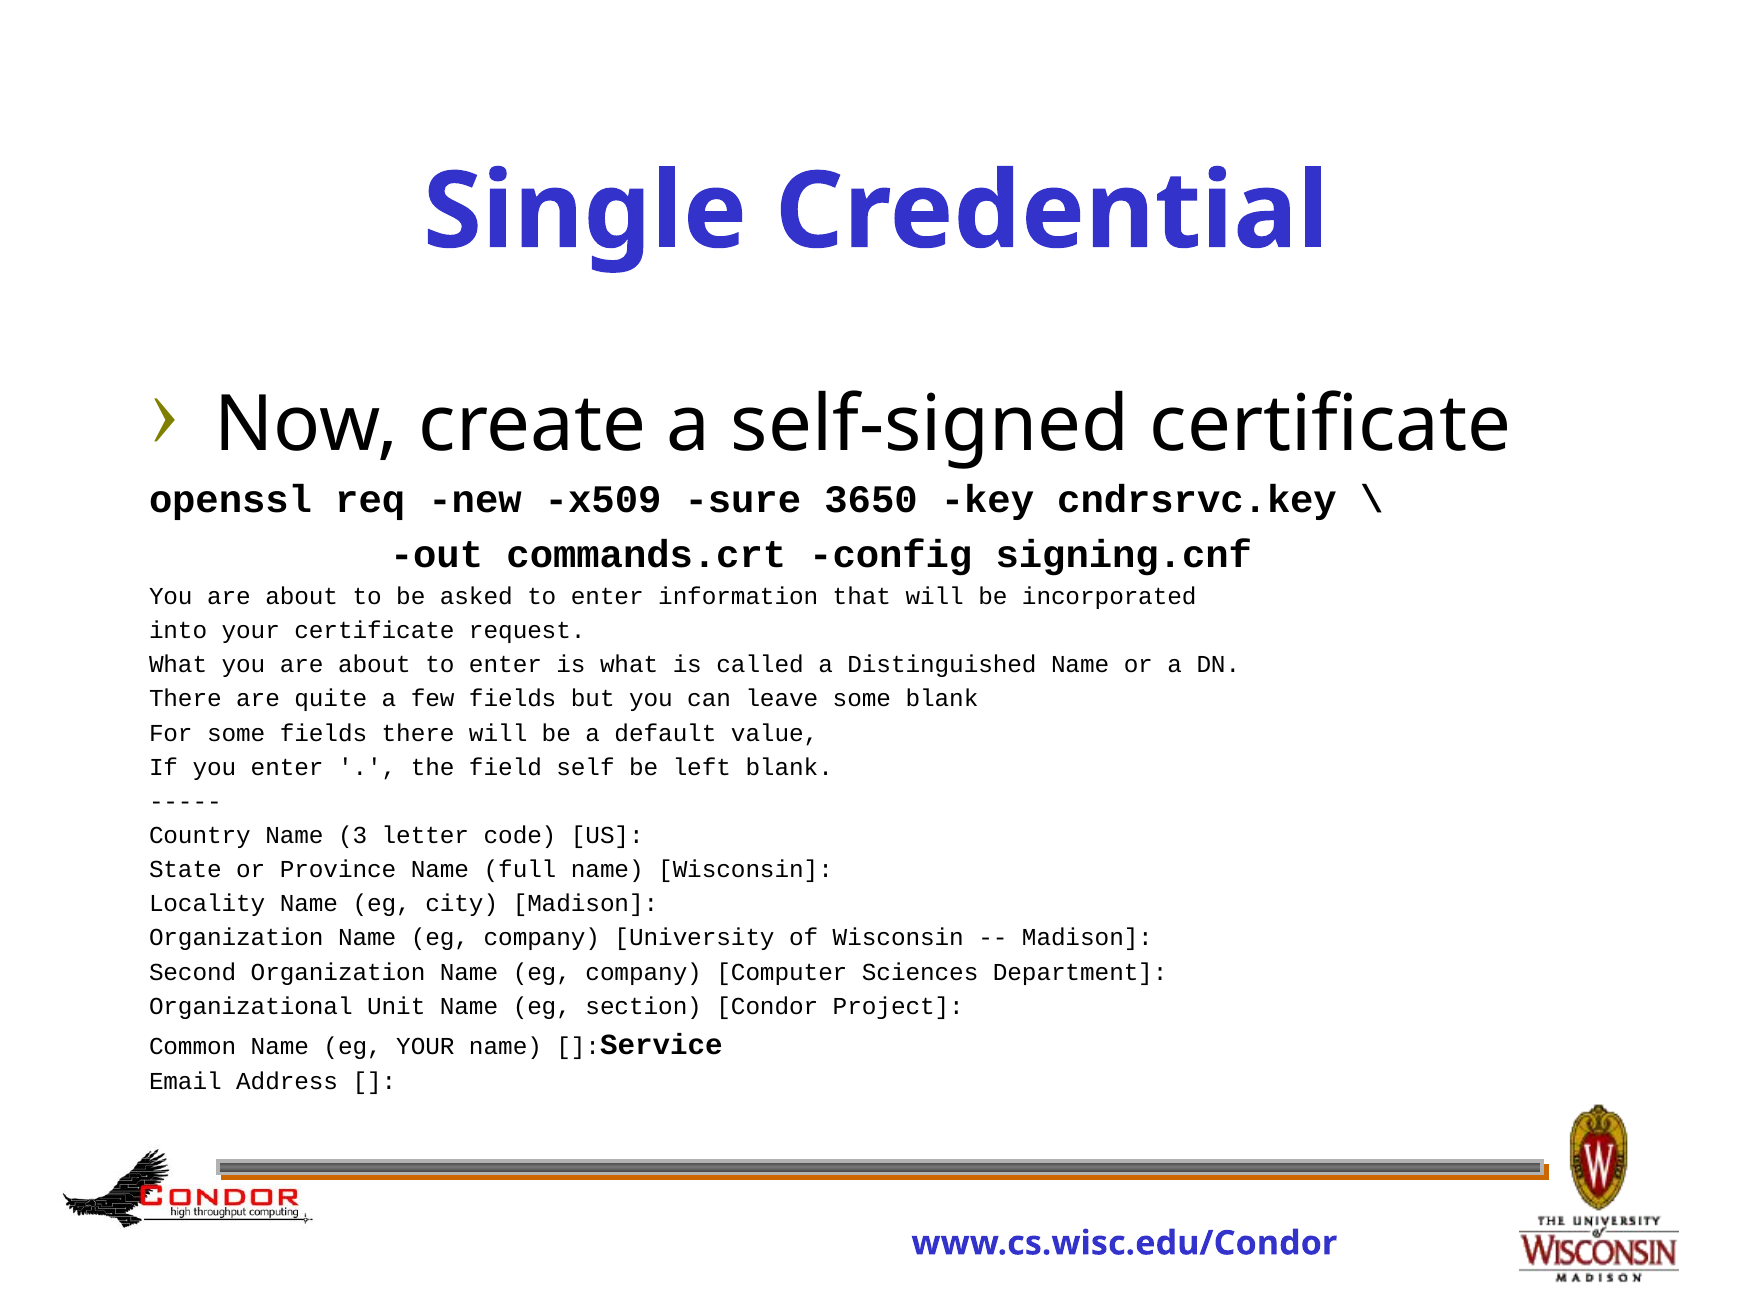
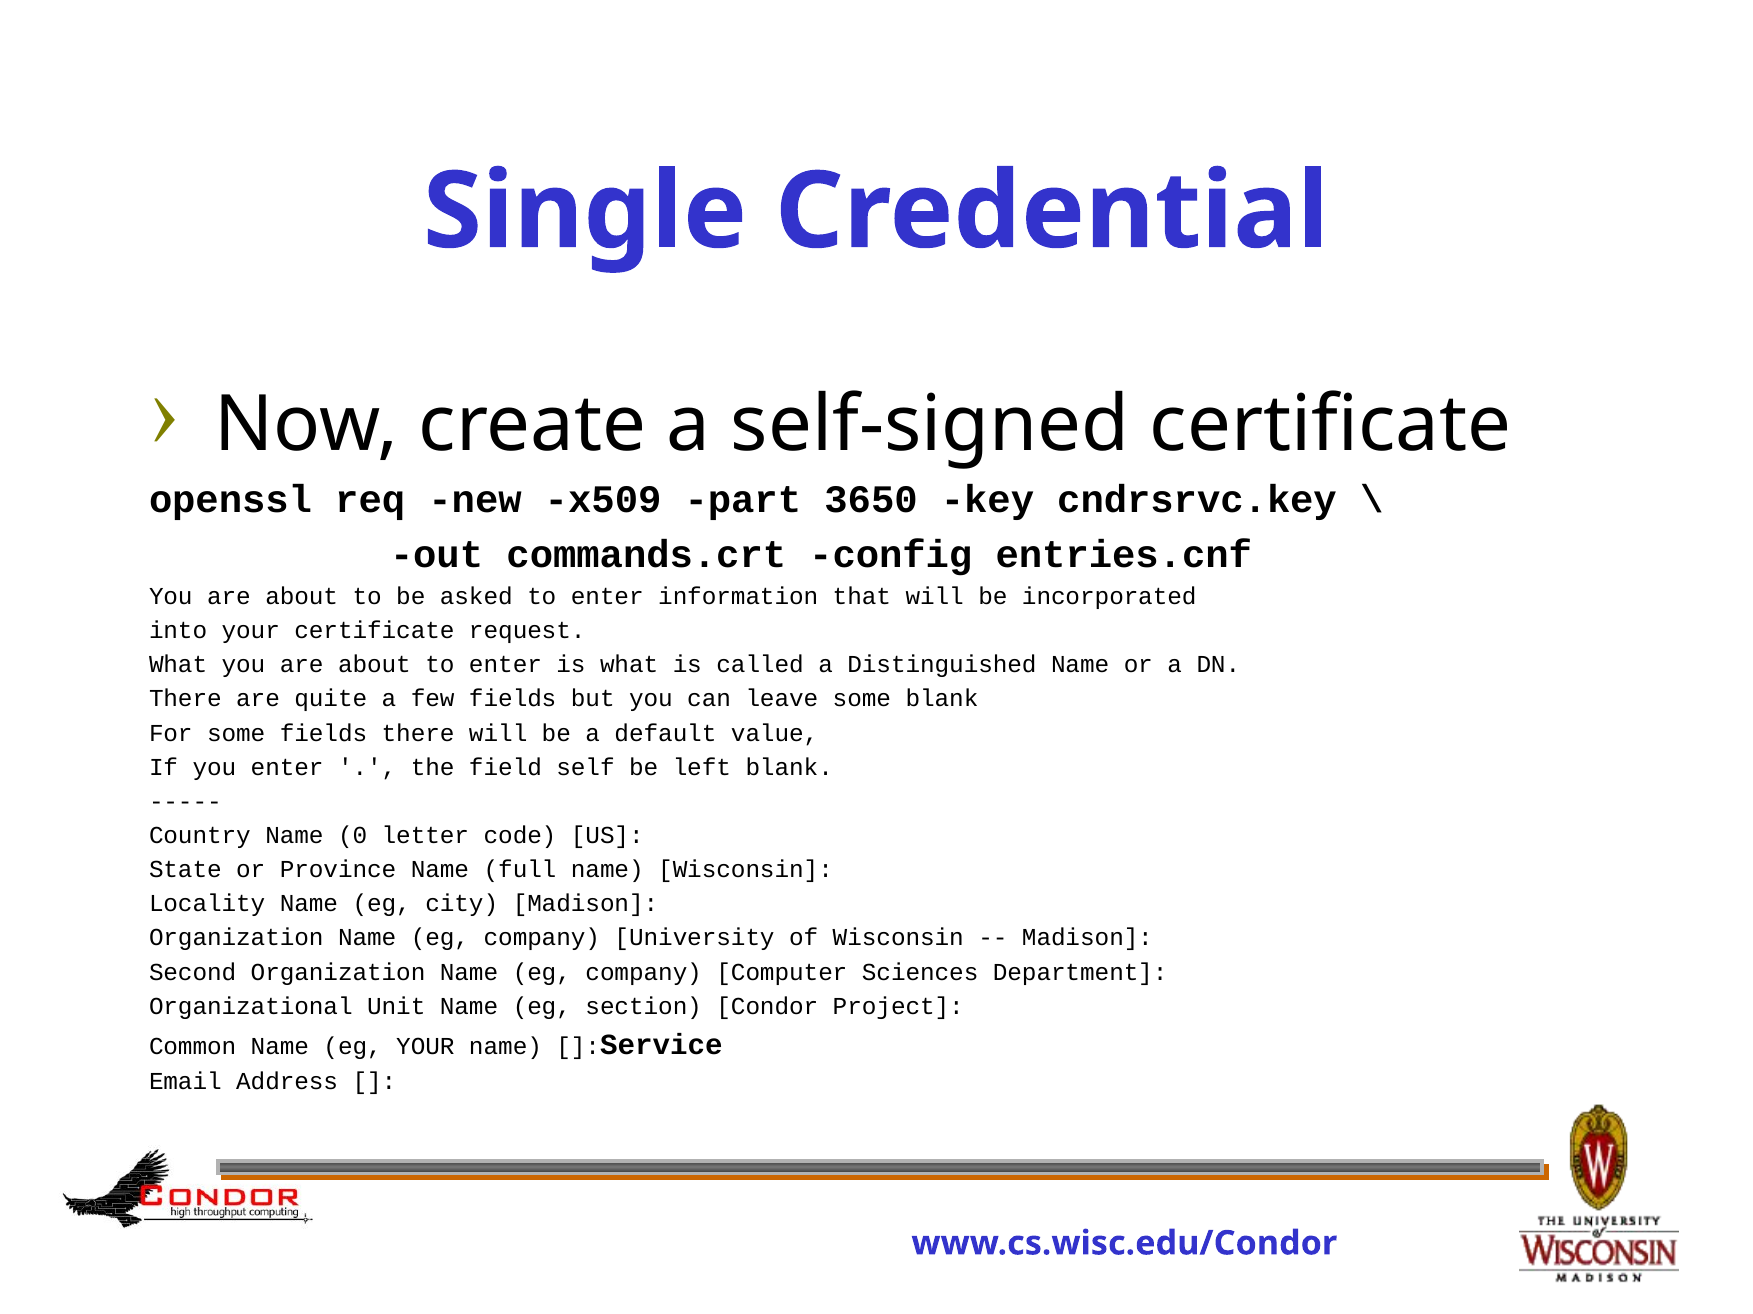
sure: sure -> part (743, 500)
signing.cnf: signing.cnf -> entries.cnf (1124, 555)
3: 3 -> 0 (353, 836)
